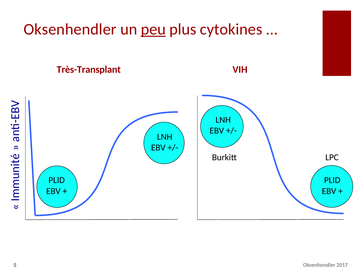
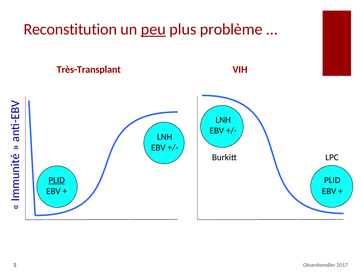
Oksenhendler: Oksenhendler -> Reconstitution (70, 29)
cytokines: cytokines -> problème (231, 29)
PLID underline: none -> present (57, 180)
